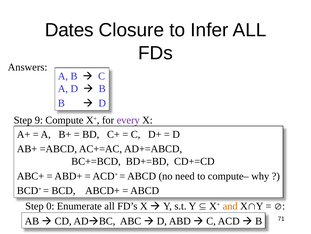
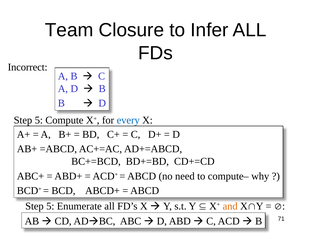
Dates: Dates -> Team (69, 30)
Answers: Answers -> Incorrect (28, 67)
9: 9 -> 5 (39, 120)
every colour: purple -> blue (128, 120)
0: 0 -> 5 (50, 205)
